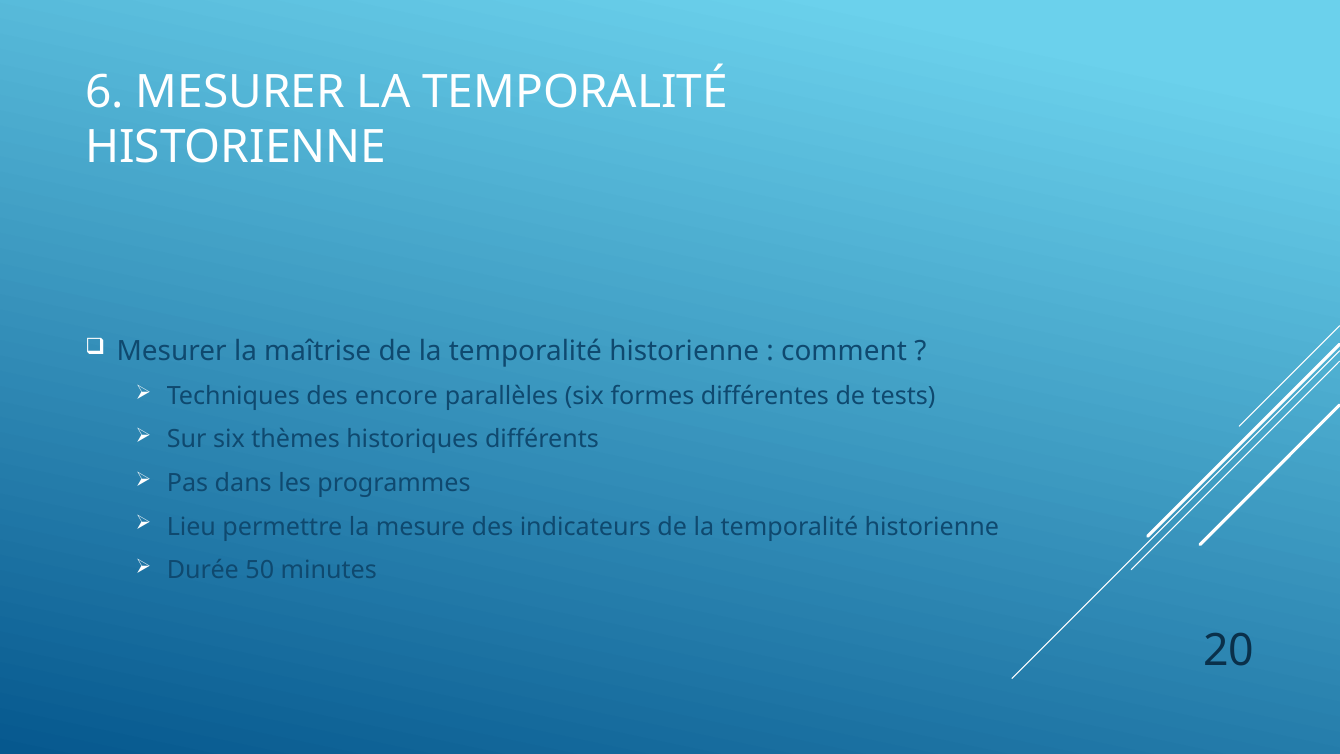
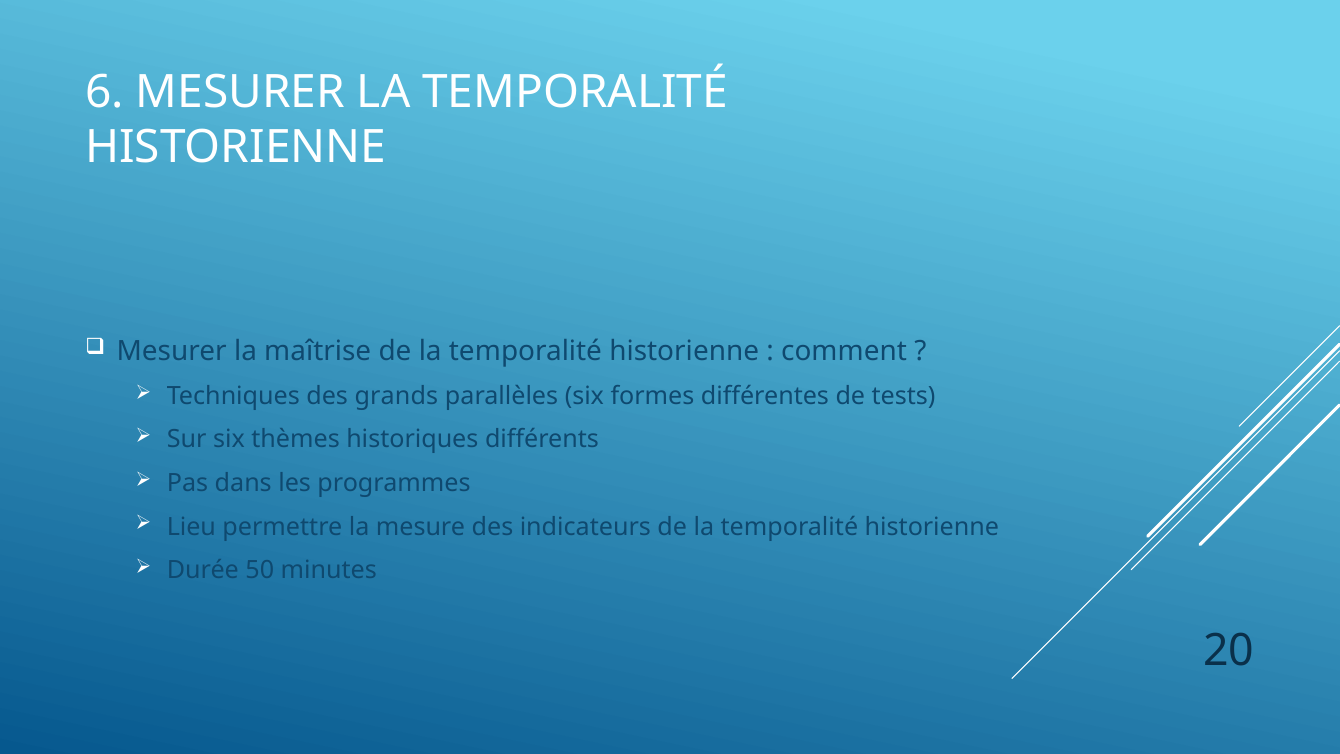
encore: encore -> grands (396, 396)
